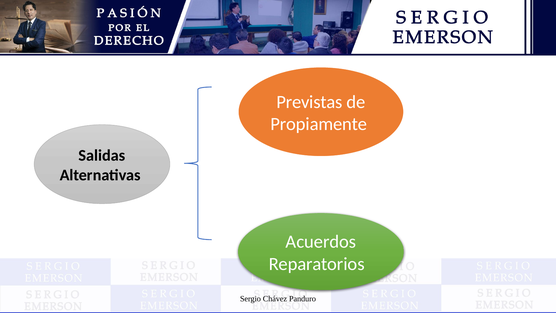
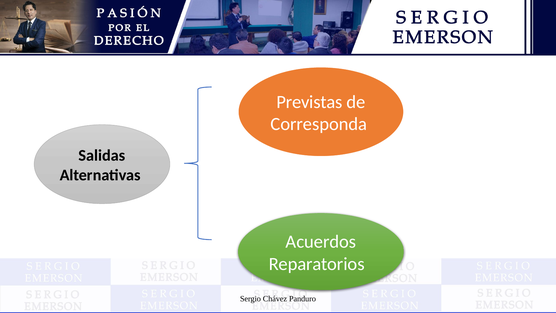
Propiamente: Propiamente -> Corresponda (319, 124)
